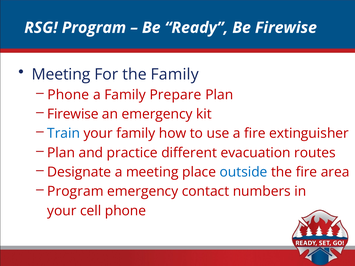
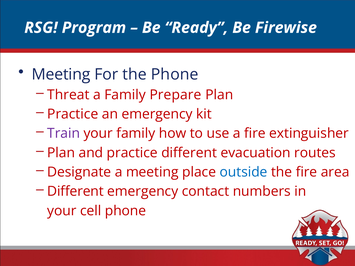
the Family: Family -> Phone (175, 74)
Phone: Phone -> Threat (68, 95)
Firewise: Firewise -> Practice (73, 114)
Train colour: blue -> purple (64, 134)
Program: Program -> Different (75, 192)
